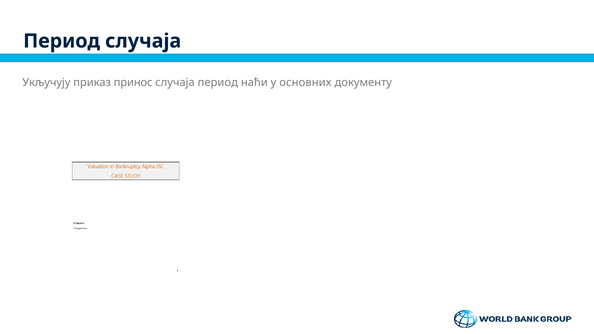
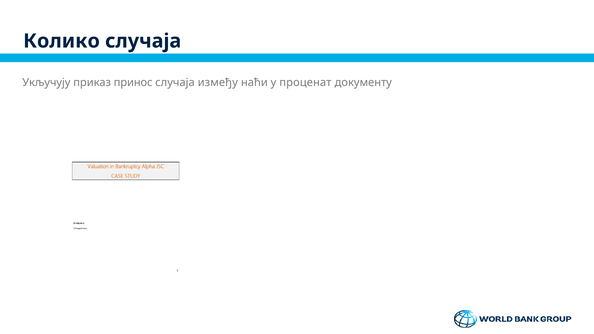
Период: Период -> Колико (62, 41)
случаја период: период -> између (218, 83)
основних: основних -> проценат (305, 83)
